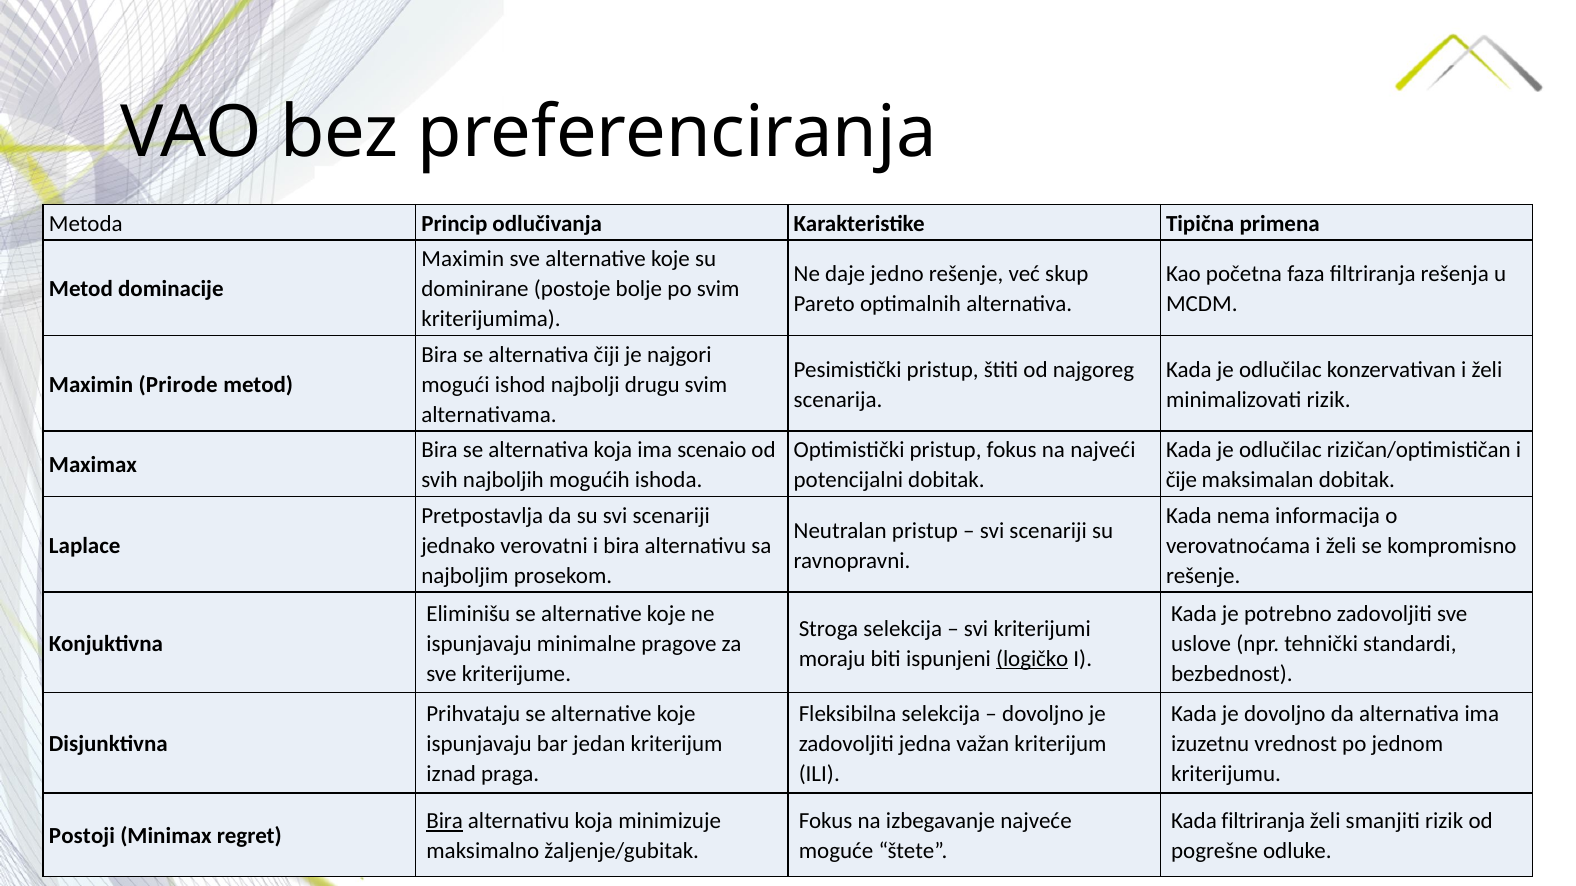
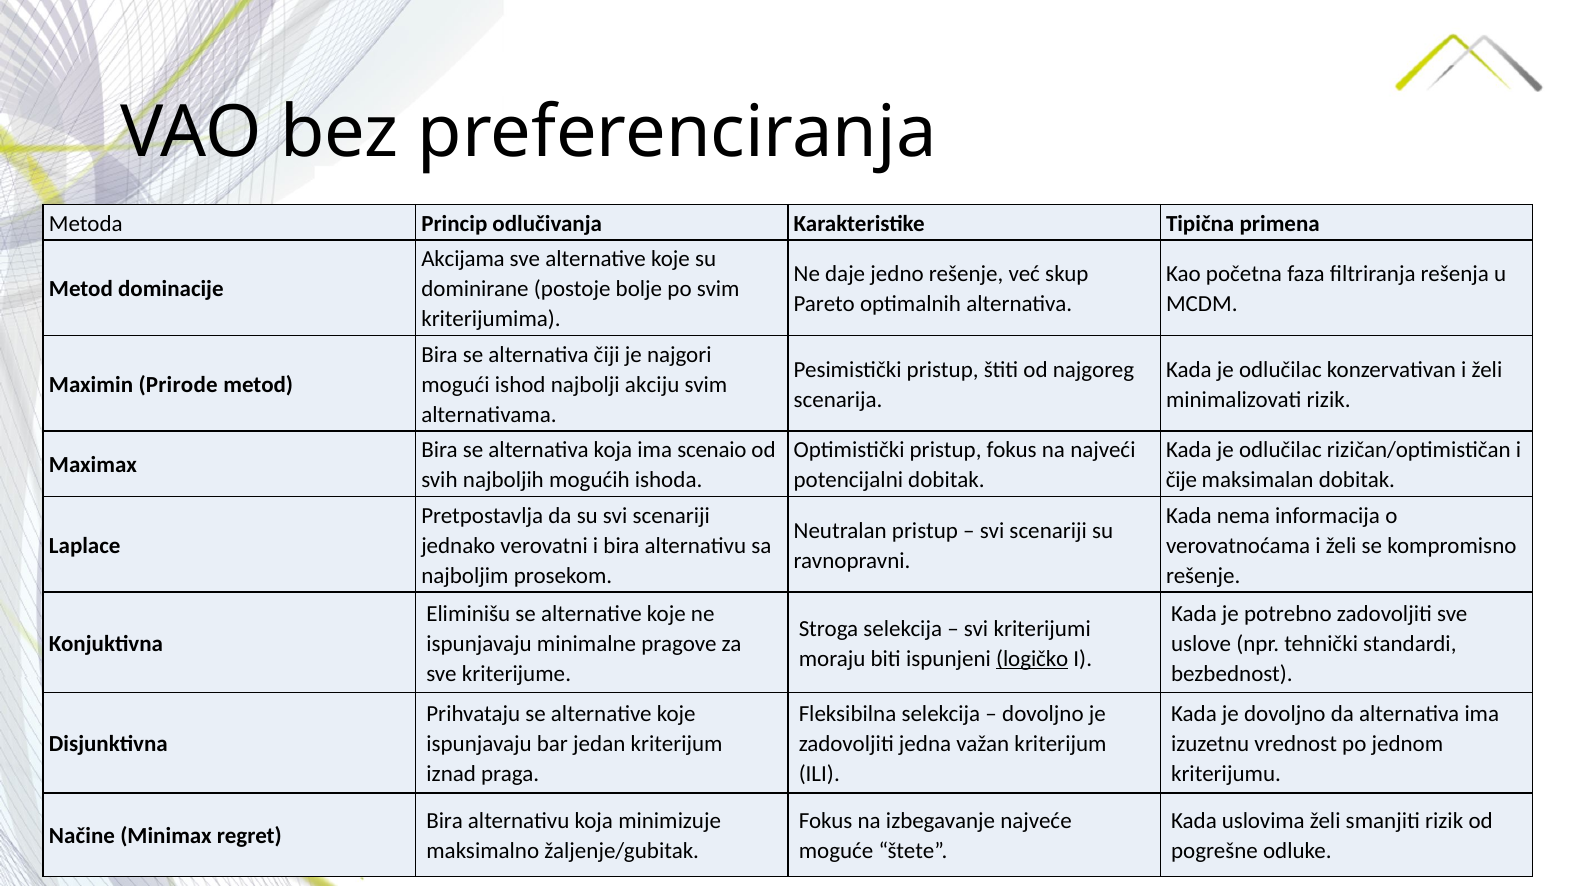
Maximin: Maximin -> Akcijama (463, 259)
drugu: drugu -> akciju (652, 385)
Bira underline: present -> none (445, 822)
Kada filtriranja: filtriranja -> uslovima (1263, 822)
Postoji: Postoji -> Načine (82, 836)
